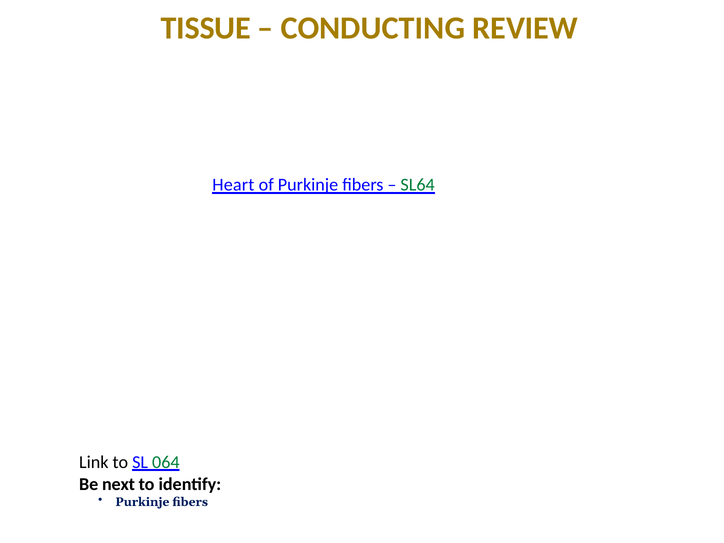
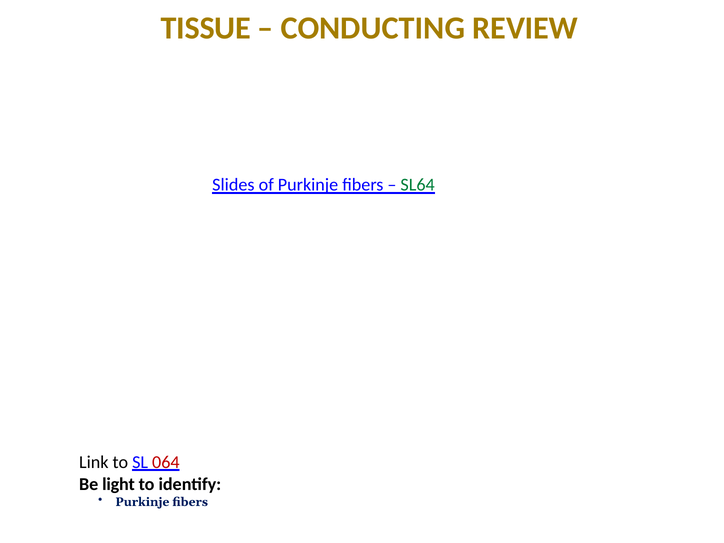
Heart: Heart -> Slides (233, 185)
064 colour: green -> red (166, 462)
next: next -> light (119, 484)
